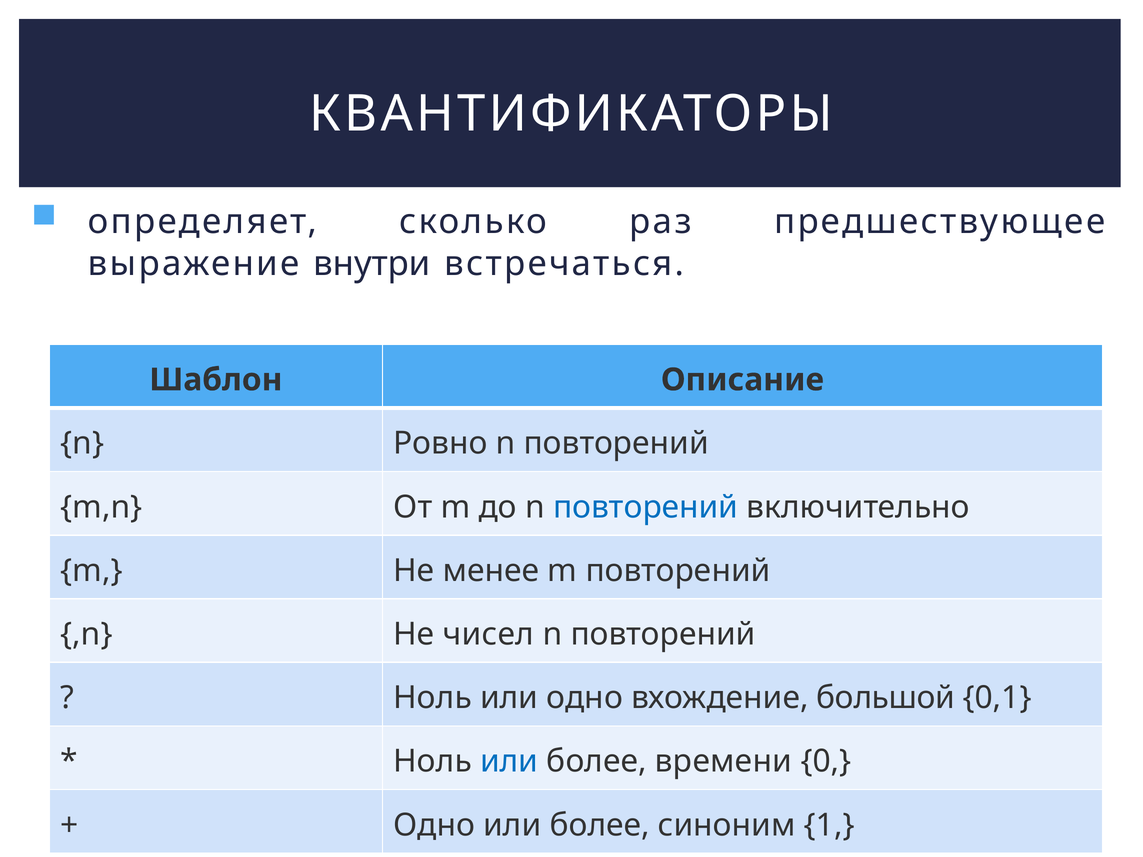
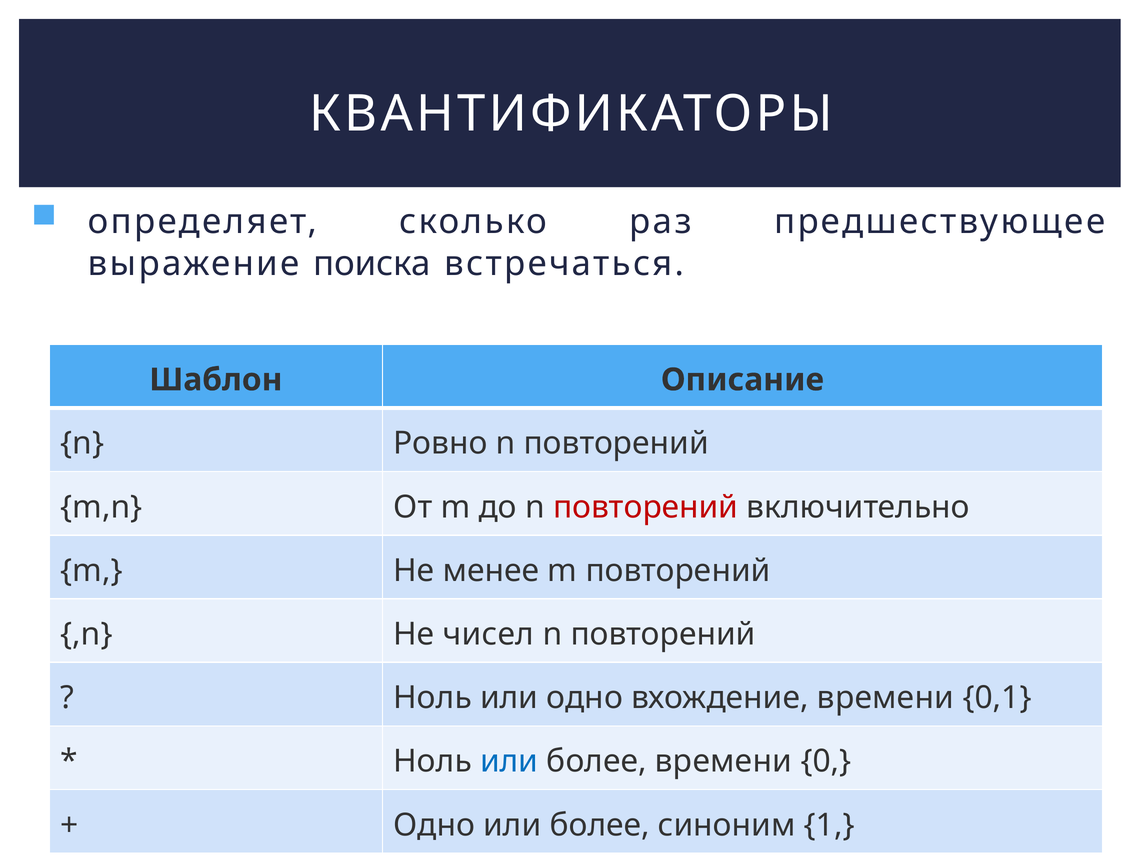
внутри: внутри -> поиска (372, 264)
повторений colour: blue -> red (646, 507)
вхождение большой: большой -> времени (885, 698)
